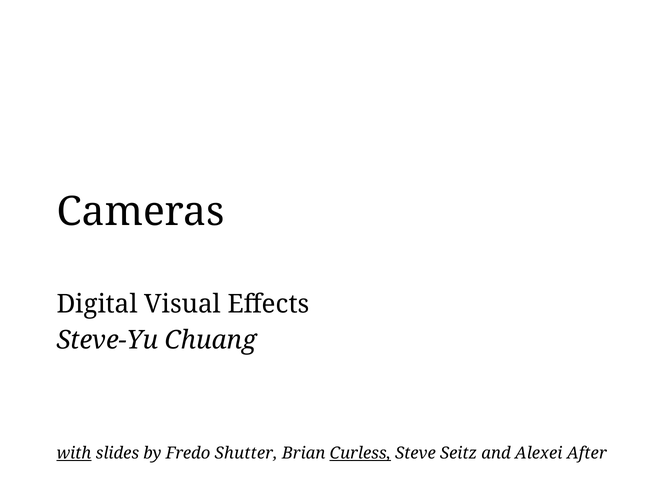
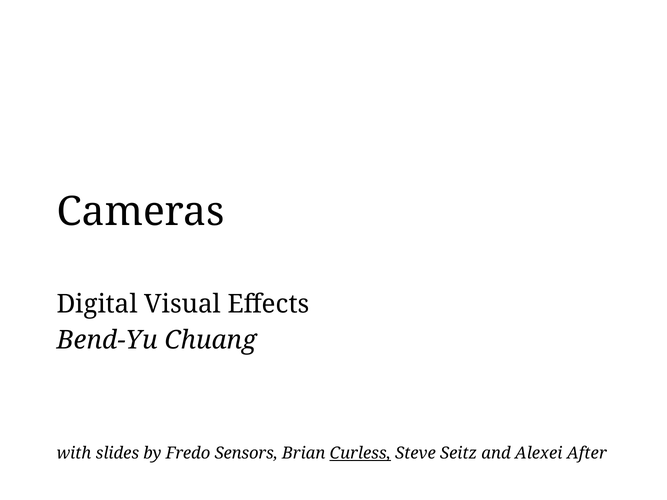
Steve-Yu: Steve-Yu -> Bend-Yu (107, 341)
with underline: present -> none (74, 454)
Shutter: Shutter -> Sensors (246, 454)
